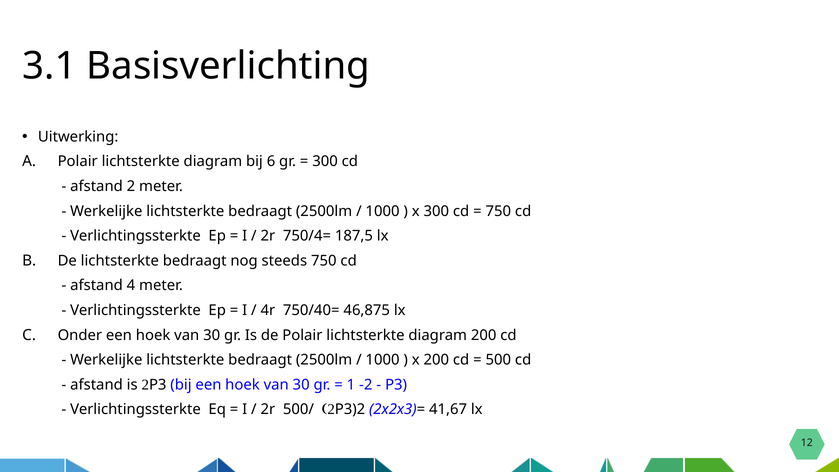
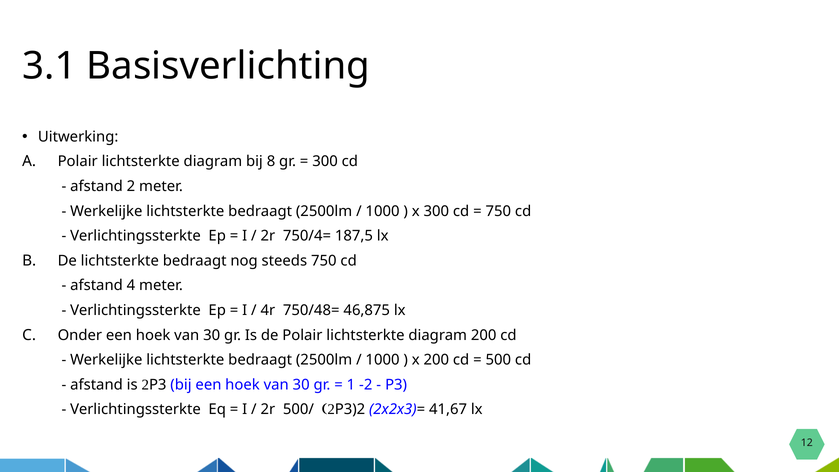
6: 6 -> 8 (271, 161)
750/40=: 750/40= -> 750/48= (311, 310)
